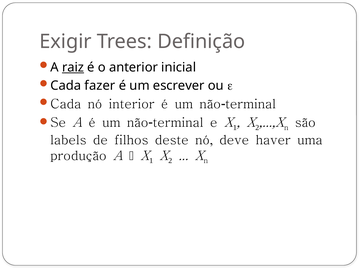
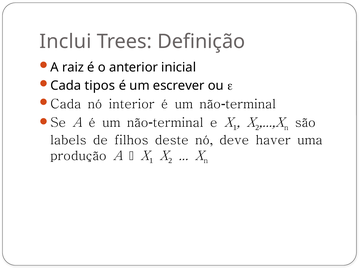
Exigir: Exigir -> Inclui (65, 41)
raiz underline: present -> none (73, 67)
fazer: fazer -> tipos (100, 86)
